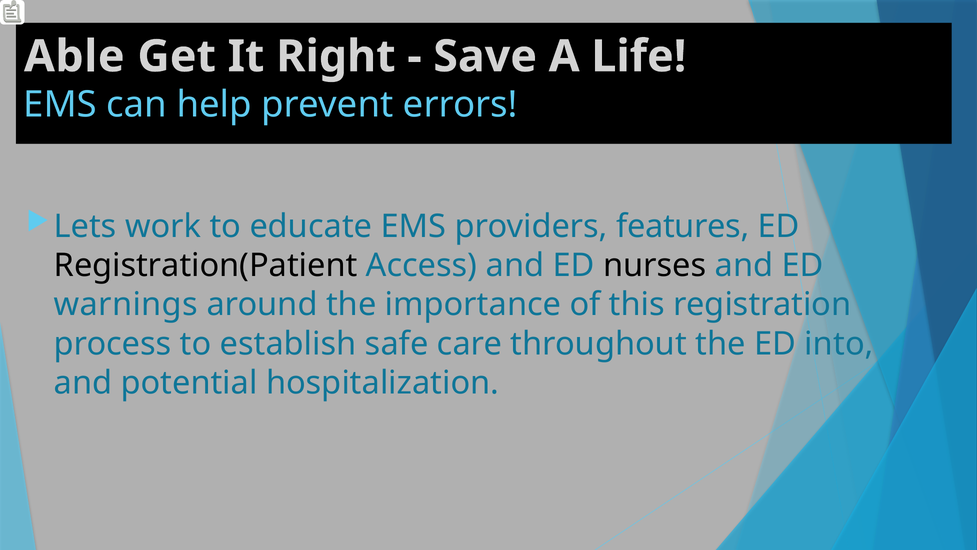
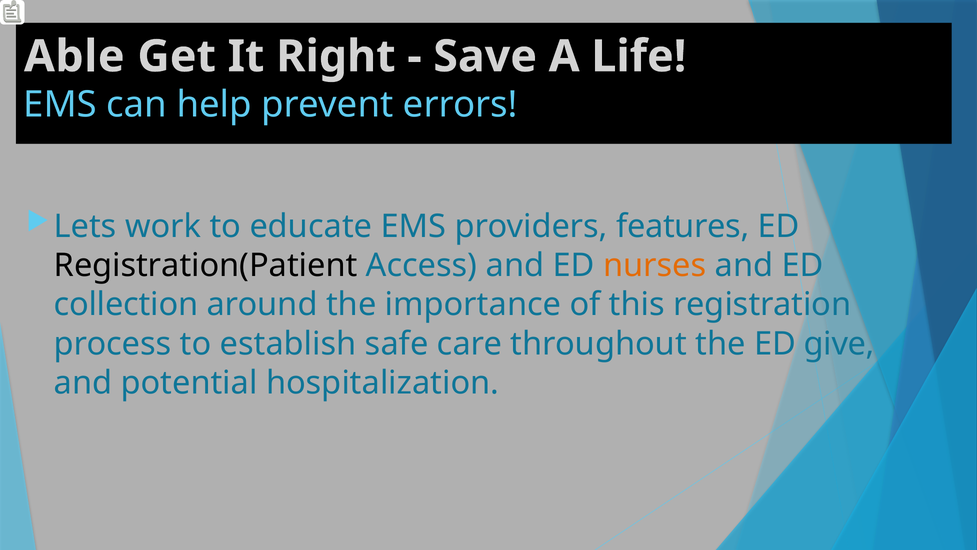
nurses colour: black -> orange (655, 265)
warnings: warnings -> collection (126, 304)
into: into -> give (839, 344)
